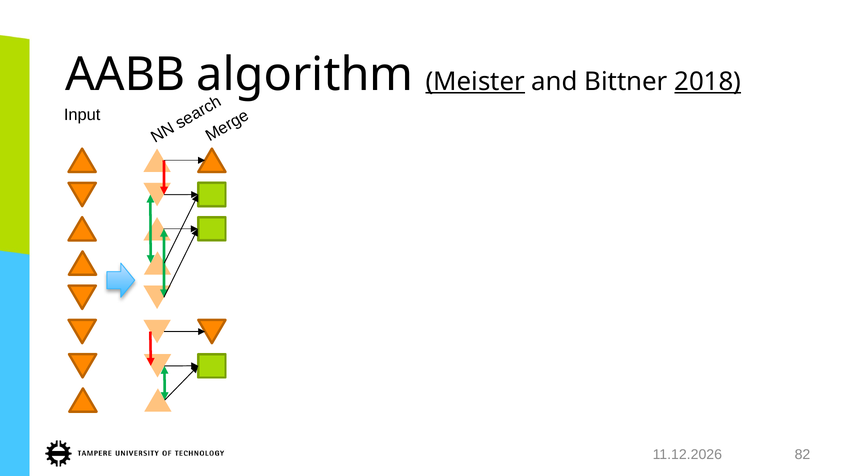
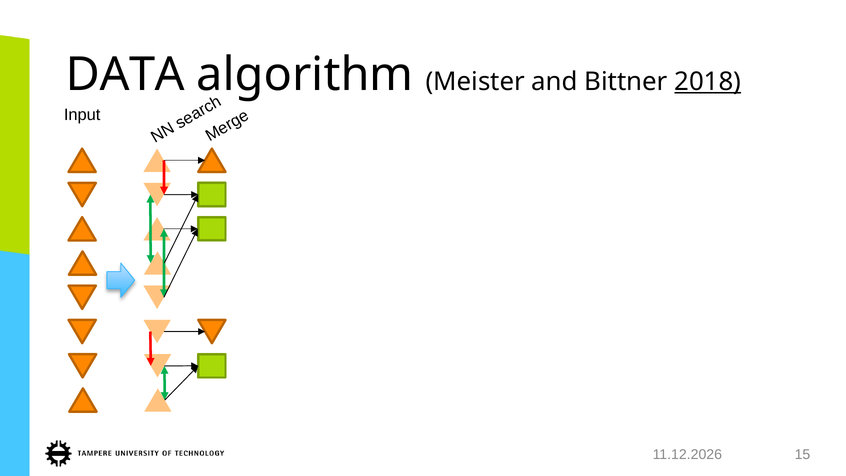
AABB: AABB -> DATA (125, 75)
Meister underline: present -> none (475, 82)
82: 82 -> 15 (803, 455)
